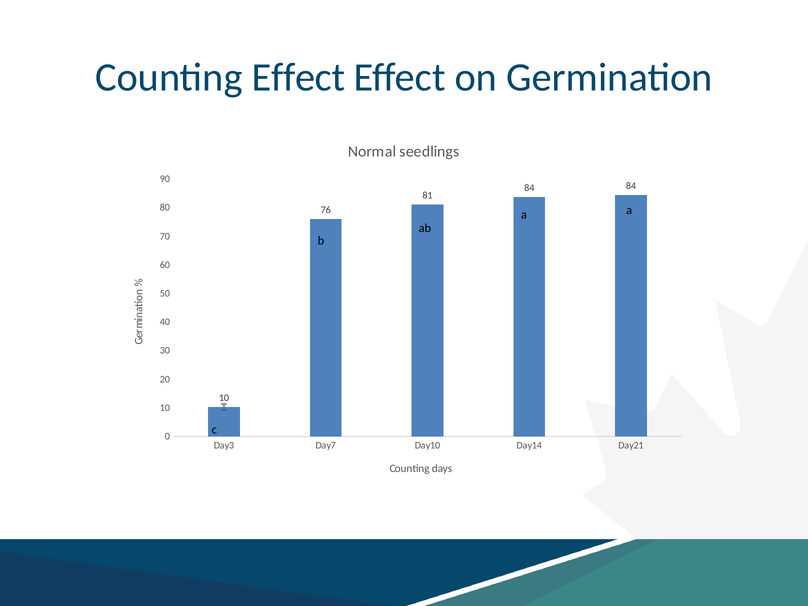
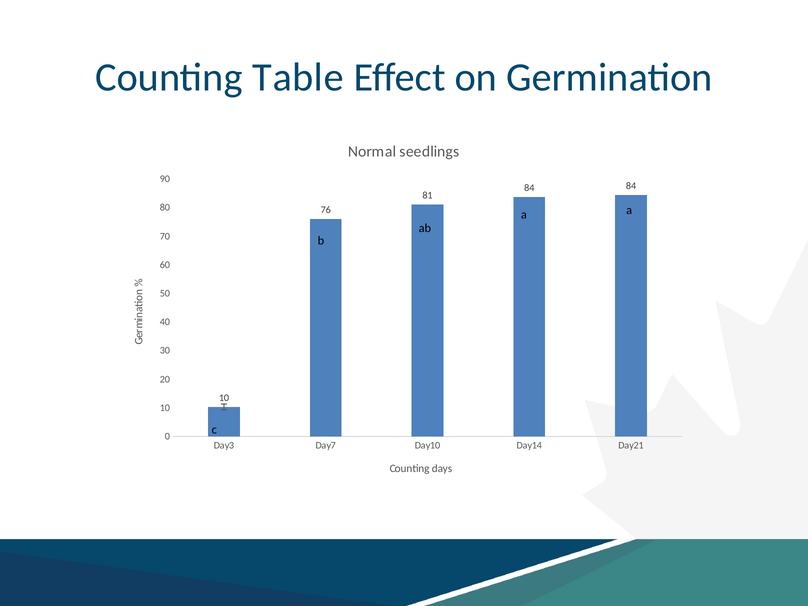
Counting Effect: Effect -> Table (298, 78)
